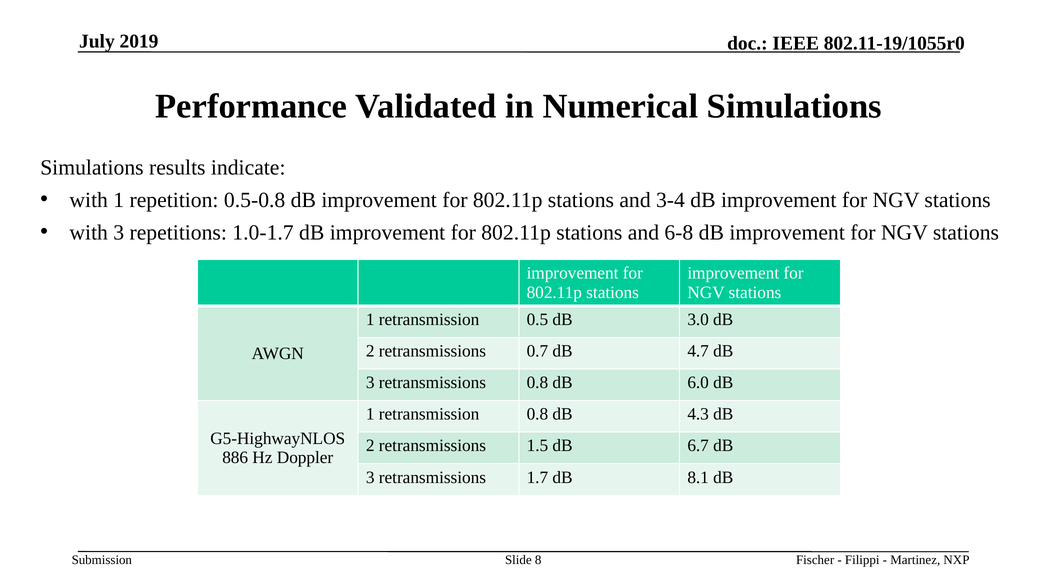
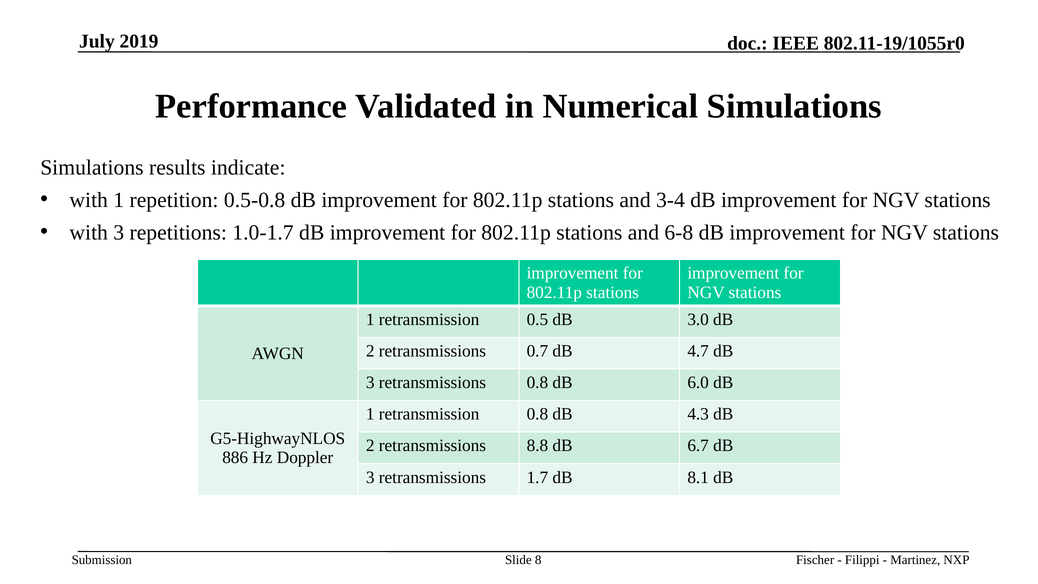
1.5: 1.5 -> 8.8 (537, 446)
